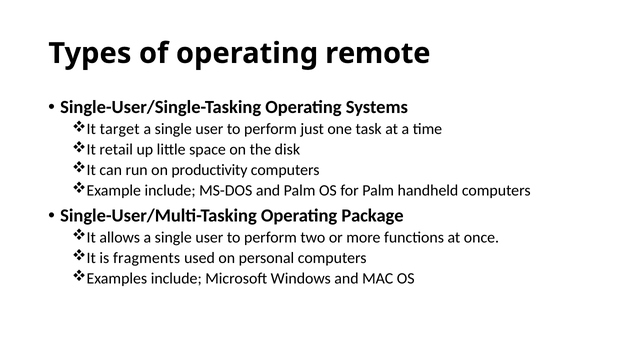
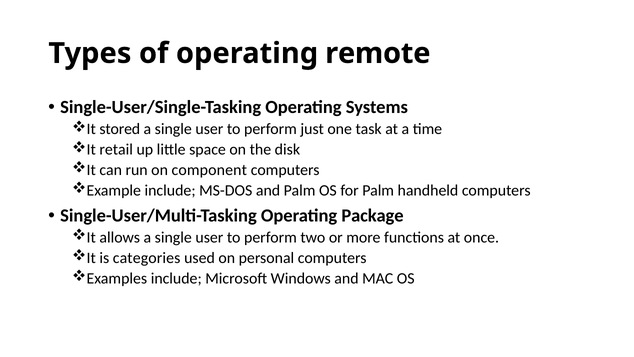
target: target -> stored (120, 129)
productivity: productivity -> component (209, 170)
fragments: fragments -> categories (147, 258)
